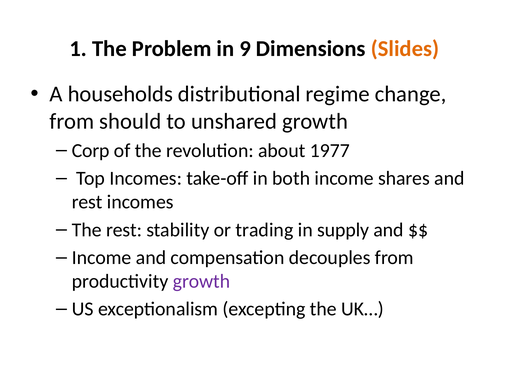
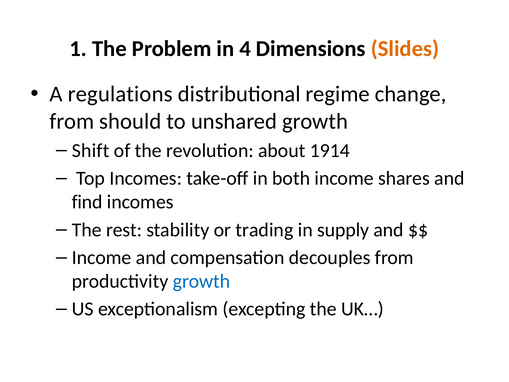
9: 9 -> 4 (245, 49)
households: households -> regulations (120, 94)
Corp: Corp -> Shift (91, 150)
1977: 1977 -> 1914 (330, 150)
rest: rest -> find (87, 202)
growth colour: purple -> blue (202, 281)
